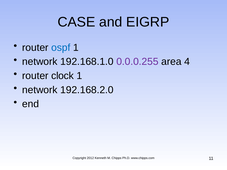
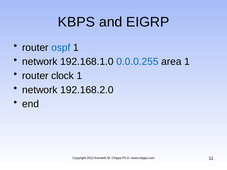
CASE: CASE -> KBPS (76, 22)
0.0.0.255 colour: purple -> blue (137, 62)
area 4: 4 -> 1 (187, 62)
